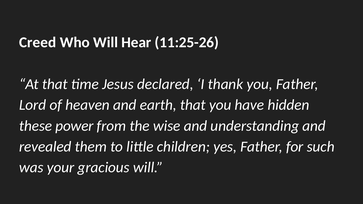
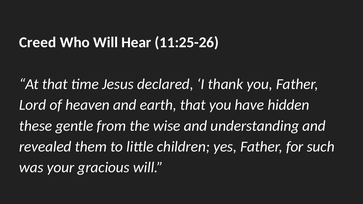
power: power -> gentle (74, 126)
